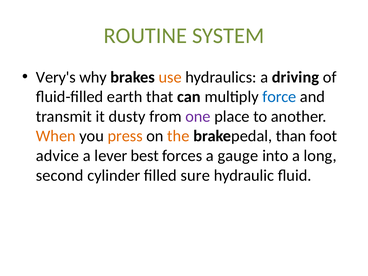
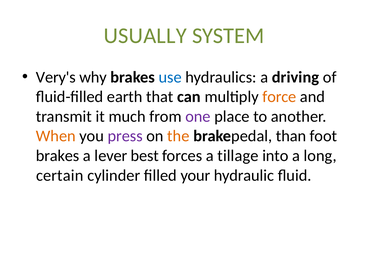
ROUTINE: ROUTINE -> USUALLY (145, 36)
use colour: orange -> blue (170, 77)
force colour: blue -> orange (279, 97)
dusty: dusty -> much (127, 116)
press colour: orange -> purple (125, 136)
advice: advice -> brakes (58, 156)
gauge: gauge -> tillage (238, 156)
second: second -> certain (60, 175)
sure: sure -> your (195, 175)
